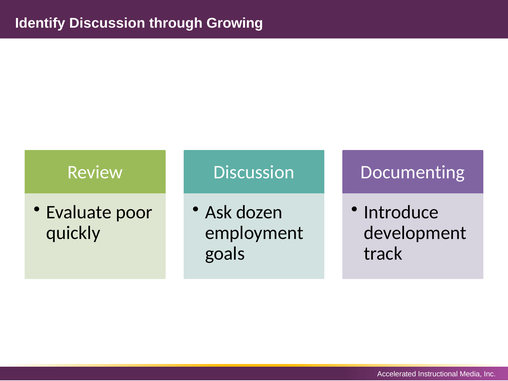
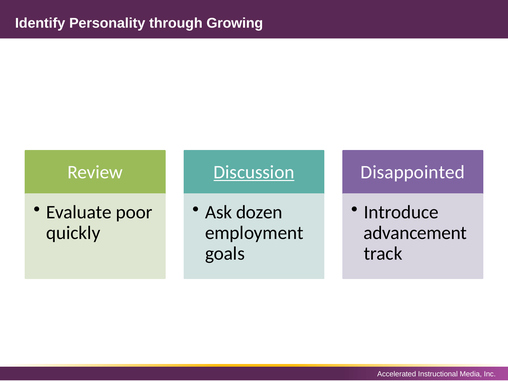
Identify Discussion: Discussion -> Personality (107, 23)
Discussion underline: none -> present (254, 172)
Documenting: Documenting -> Disappointed (413, 172)
development: development -> advancement (415, 233)
